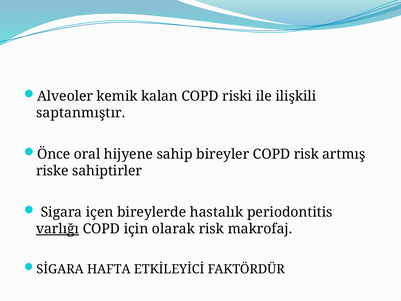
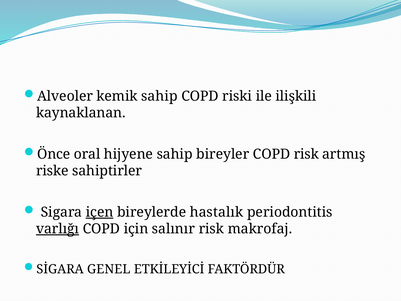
kemik kalan: kalan -> sahip (159, 96)
saptanmıştır: saptanmıştır -> kaynaklanan (81, 113)
içen underline: none -> present (100, 212)
olarak: olarak -> salınır (173, 229)
HAFTA: HAFTA -> GENEL (109, 269)
